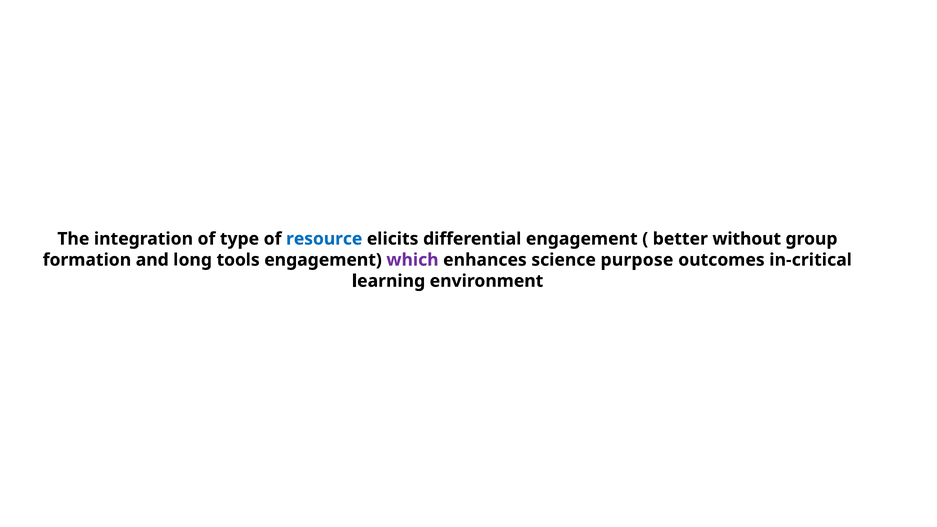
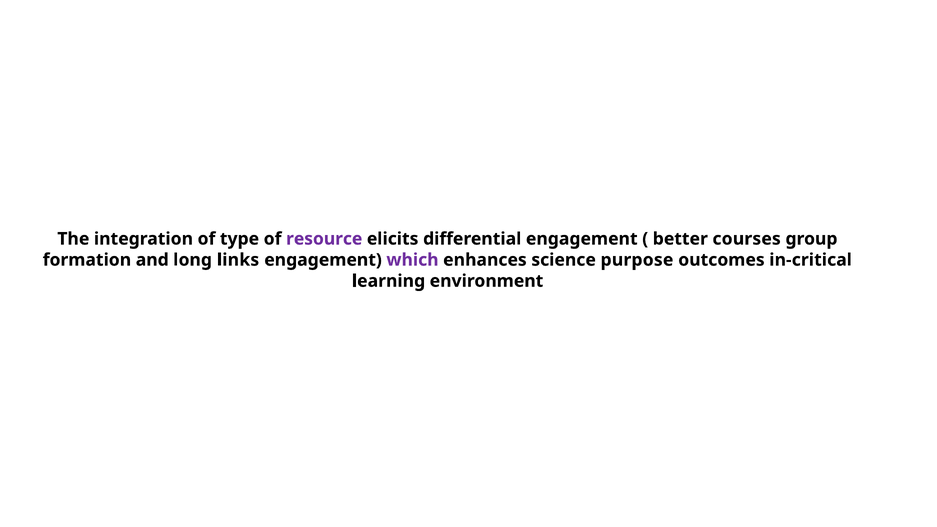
resource colour: blue -> purple (324, 239)
without: without -> courses (747, 239)
tools: tools -> links (238, 260)
